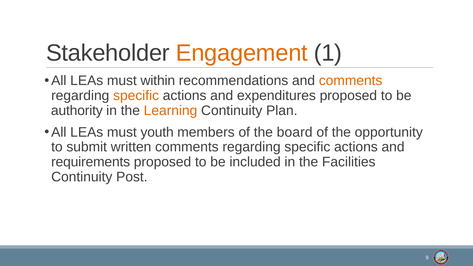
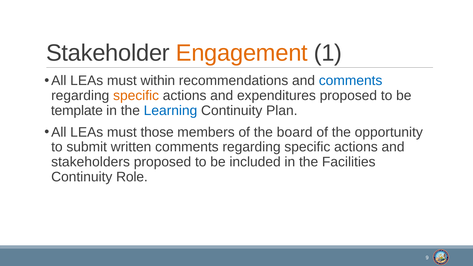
comments colour: orange -> blue (351, 81)
authority: authority -> template (77, 110)
Learning colour: orange -> blue (171, 110)
youth: youth -> those (157, 132)
requirements: requirements -> stakeholders (91, 162)
Post: Post -> Role (132, 177)
